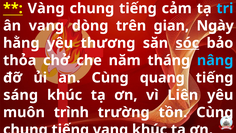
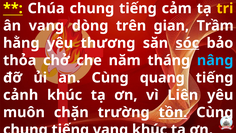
Vàng: Vàng -> Chúa (46, 8)
tri colour: light blue -> yellow (225, 8)
Ngày: Ngày -> Trầm (215, 26)
sáng: sáng -> cảnh (21, 95)
trình: trình -> chặn (71, 112)
tồn underline: none -> present (173, 112)
